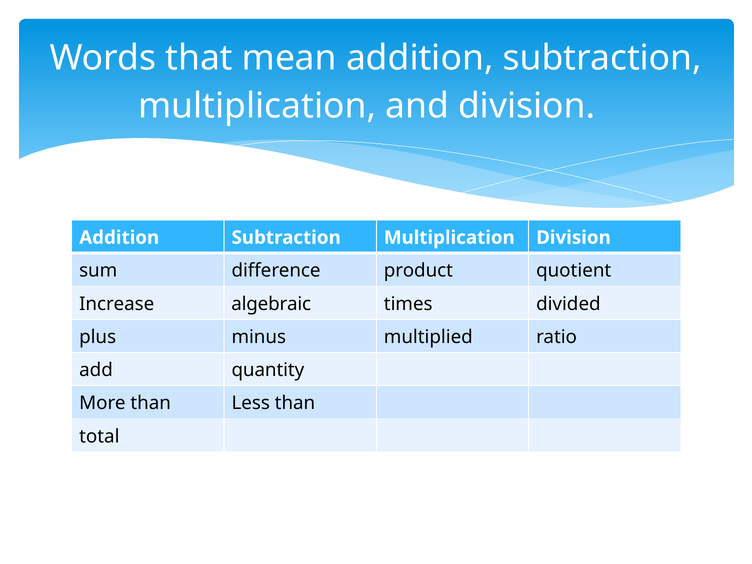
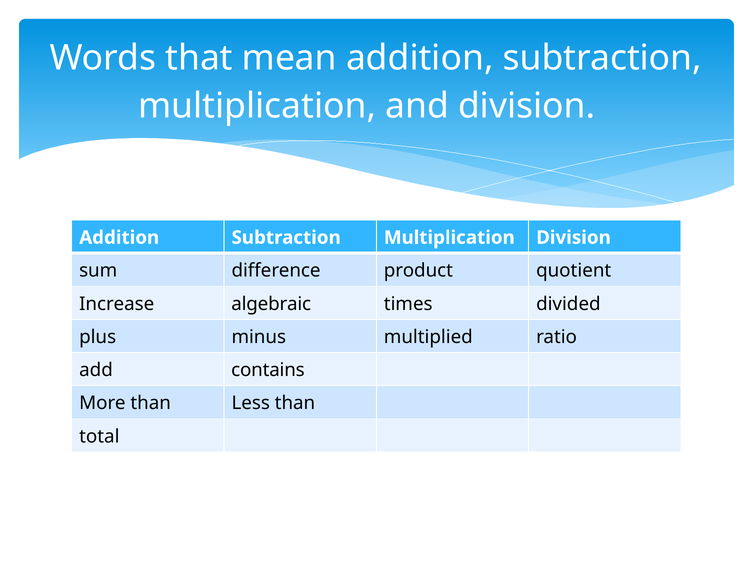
quantity: quantity -> contains (268, 370)
